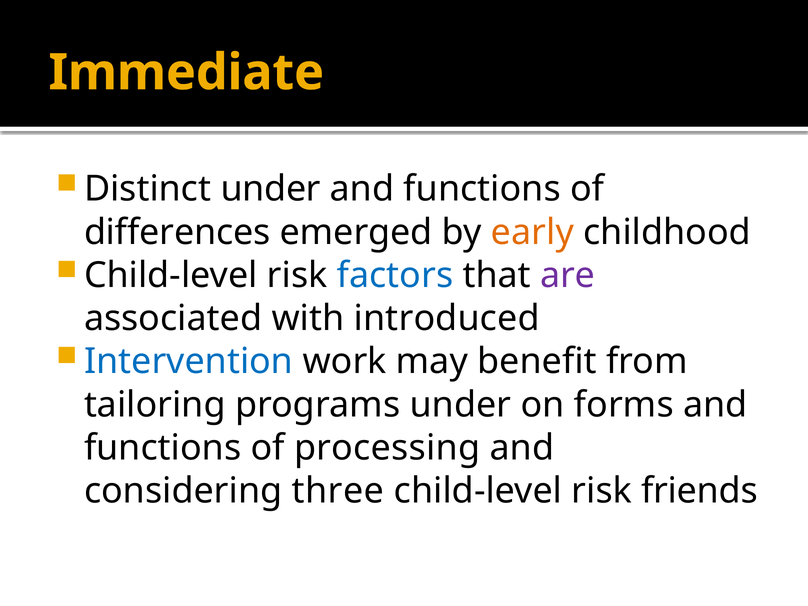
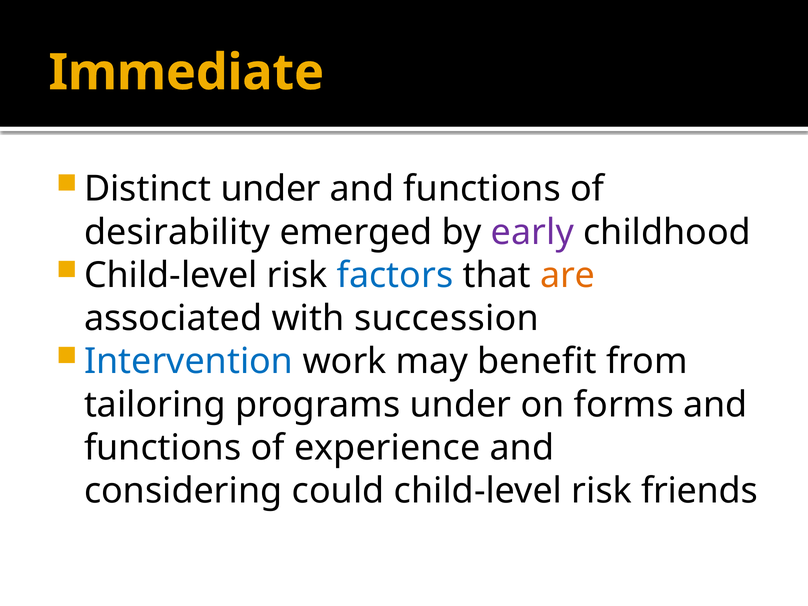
differences: differences -> desirability (177, 232)
early colour: orange -> purple (532, 232)
are colour: purple -> orange (568, 275)
introduced: introduced -> succession (447, 318)
processing: processing -> experience (387, 448)
three: three -> could (338, 491)
